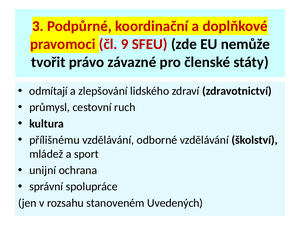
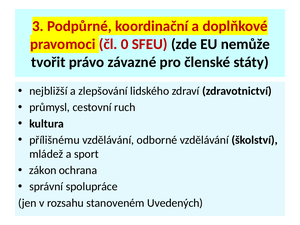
9: 9 -> 0 (125, 44)
odmítají: odmítají -> nejbližší (48, 91)
unijní: unijní -> zákon (43, 170)
